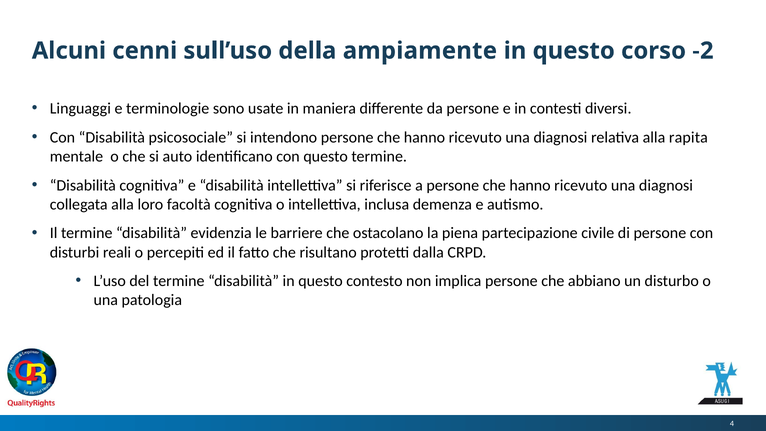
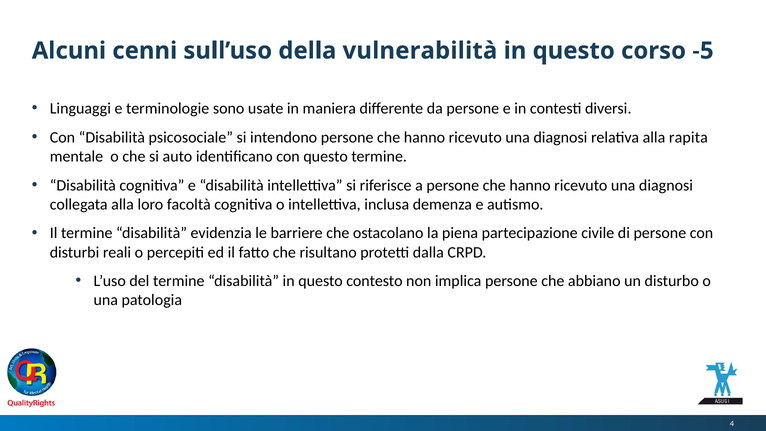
ampiamente: ampiamente -> vulnerabilità (420, 51)
-2: -2 -> -5 (703, 51)
